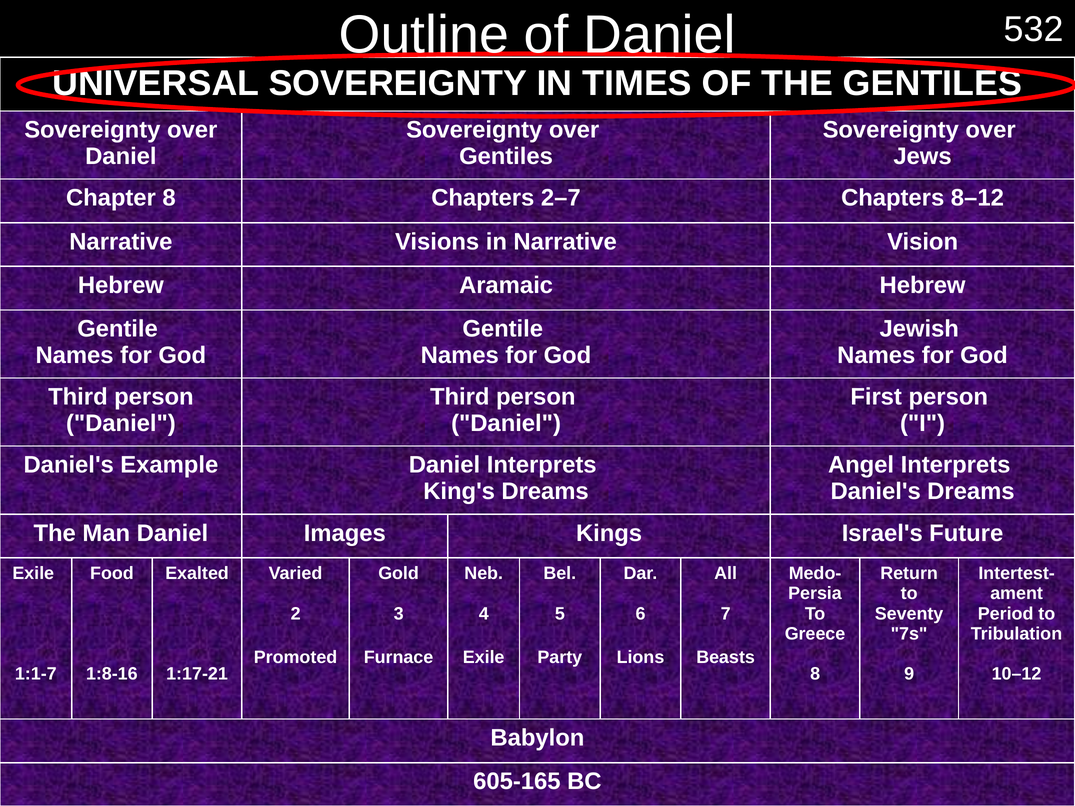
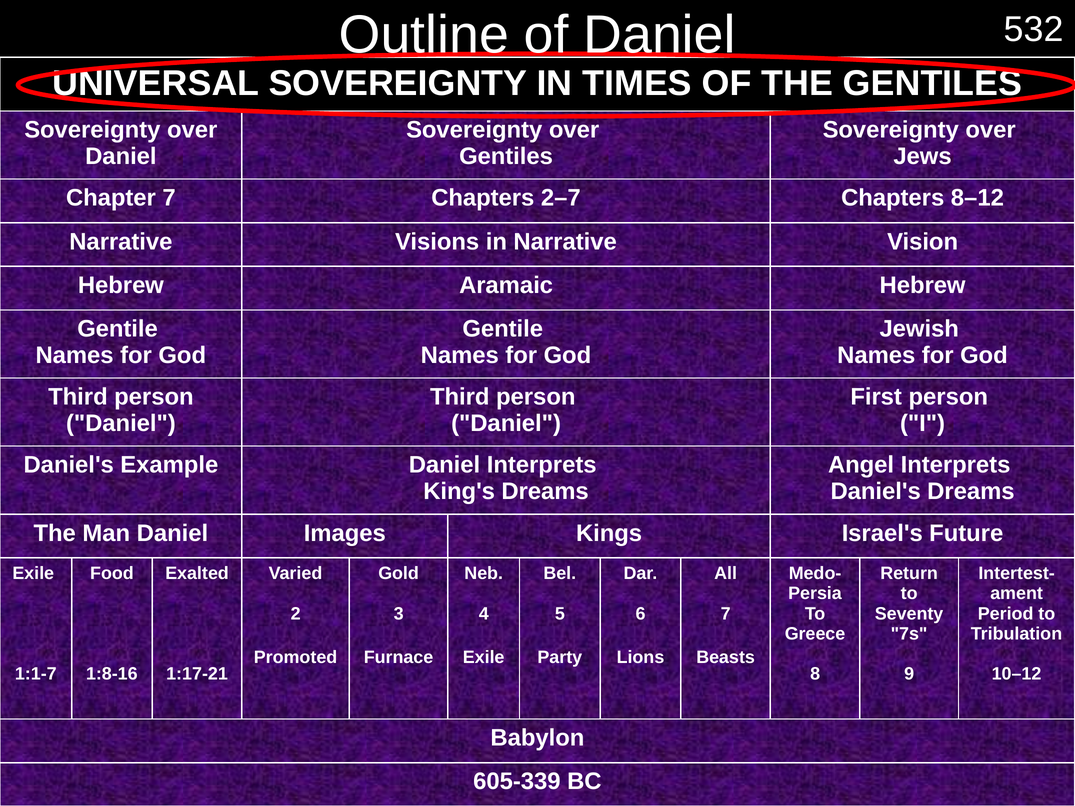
Chapter 8: 8 -> 7 (169, 198)
605-165: 605-165 -> 605-339 (517, 782)
